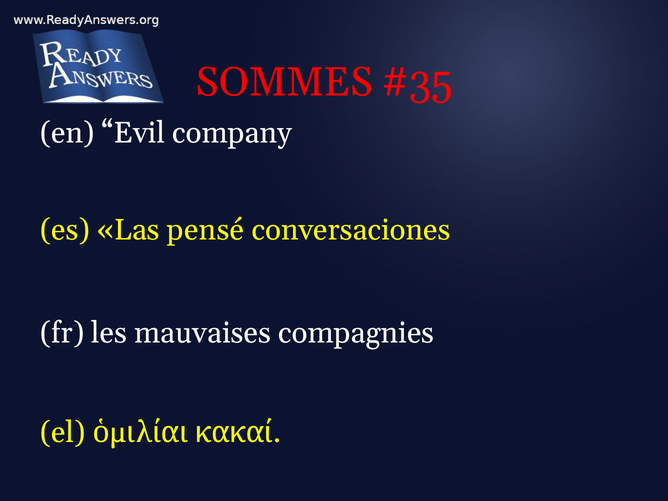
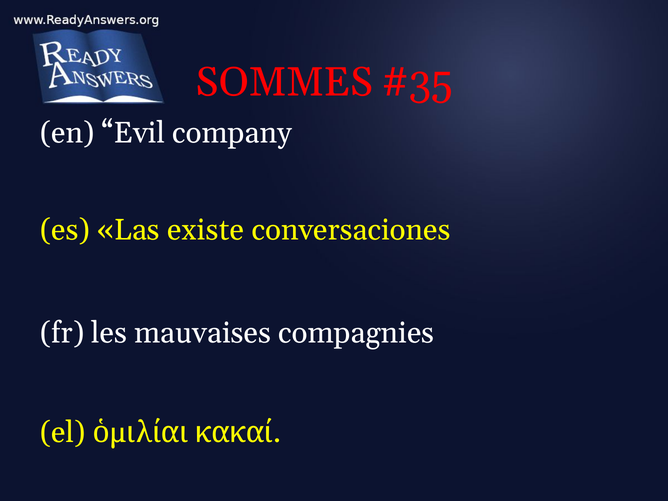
pensé: pensé -> existe (205, 230)
